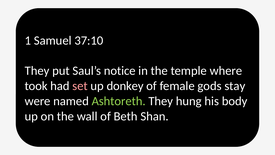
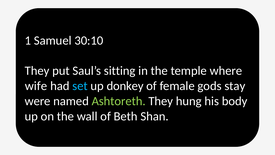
37:10: 37:10 -> 30:10 (89, 40)
notice: notice -> sitting (120, 71)
took: took -> wife (36, 86)
set colour: pink -> light blue (80, 86)
